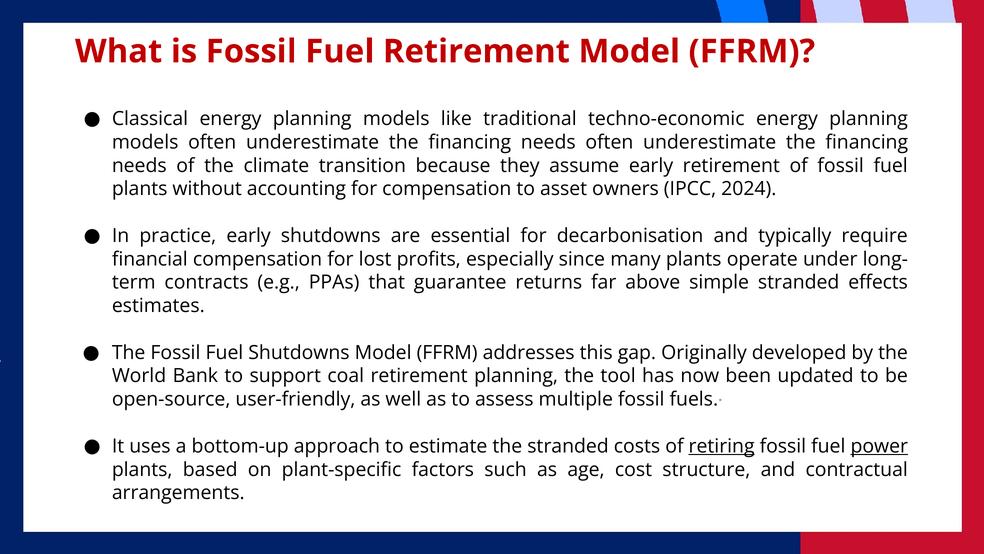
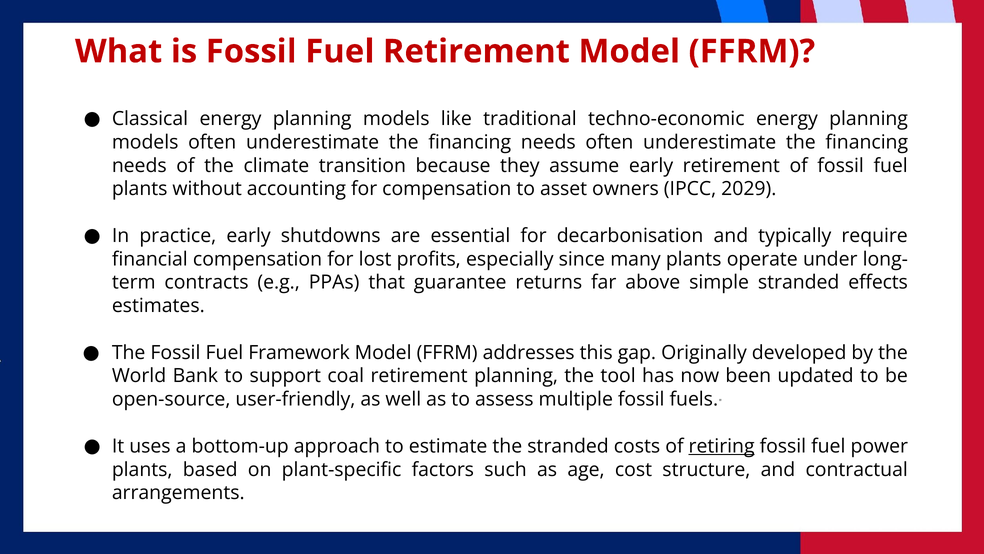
2024: 2024 -> 2029 (749, 189)
Fuel Shutdowns: Shutdowns -> Framework (299, 352)
power underline: present -> none (879, 446)
